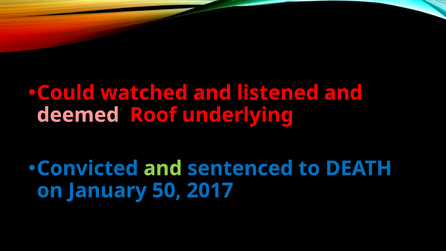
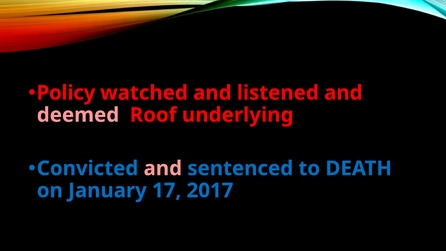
Could: Could -> Policy (66, 93)
and colour: light green -> pink (163, 168)
50: 50 -> 17 (167, 190)
